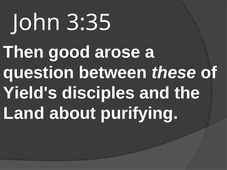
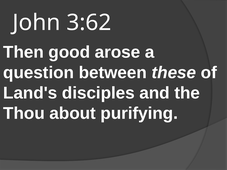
3:35: 3:35 -> 3:62 (89, 23)
Yield's: Yield's -> Land's (30, 93)
Land: Land -> Thou (24, 114)
